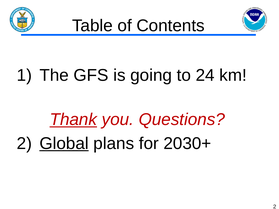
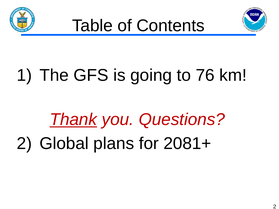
24: 24 -> 76 (205, 75)
Global underline: present -> none (64, 144)
2030+: 2030+ -> 2081+ (187, 144)
